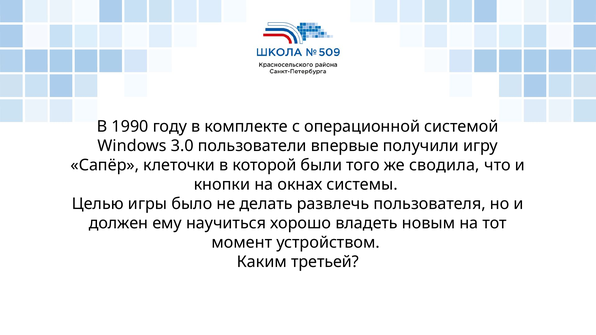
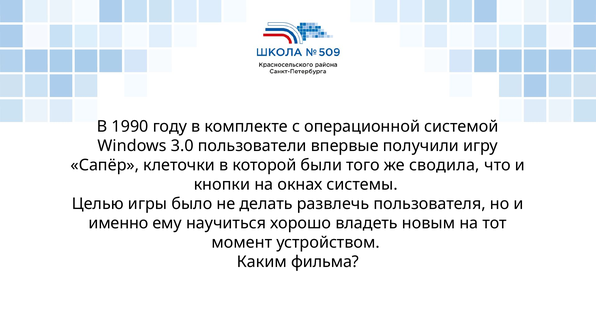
должен: должен -> именно (118, 223)
третьей: третьей -> фильма (325, 262)
